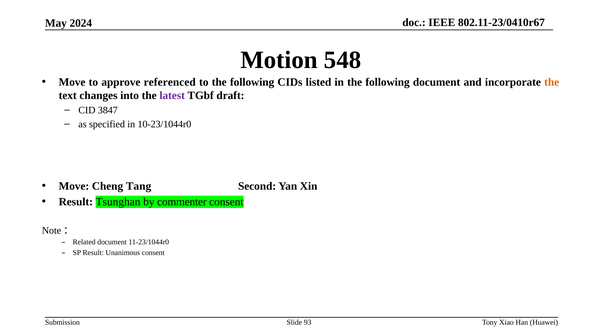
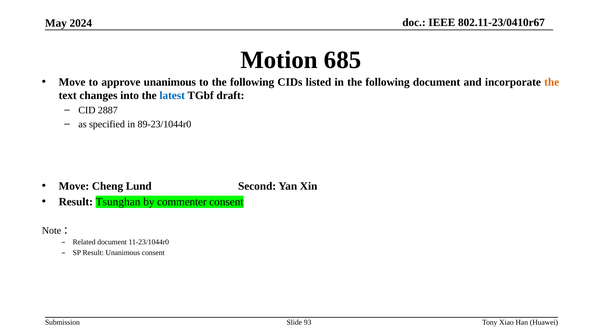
548: 548 -> 685 (343, 60)
approve referenced: referenced -> unanimous (170, 82)
latest colour: purple -> blue (172, 96)
3847: 3847 -> 2887 (108, 110)
10-23/1044r0: 10-23/1044r0 -> 89-23/1044r0 (164, 124)
Tang: Tang -> Lund (139, 186)
